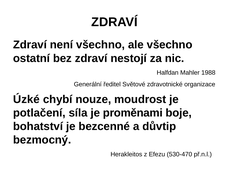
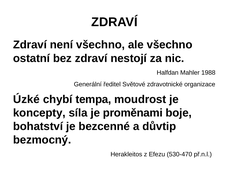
nouze: nouze -> tempa (93, 99)
potlačení: potlačení -> koncepty (39, 113)
